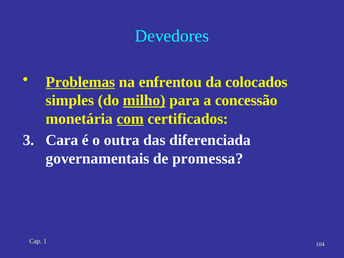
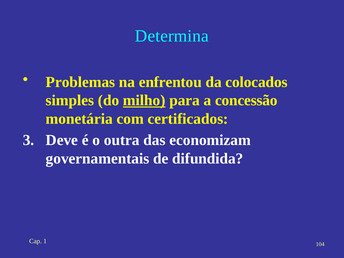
Devedores: Devedores -> Determina (172, 36)
Problemas underline: present -> none (80, 82)
com underline: present -> none (130, 119)
Cara: Cara -> Deve (62, 140)
diferenciada: diferenciada -> economizam (210, 140)
promessa: promessa -> difundida (208, 159)
